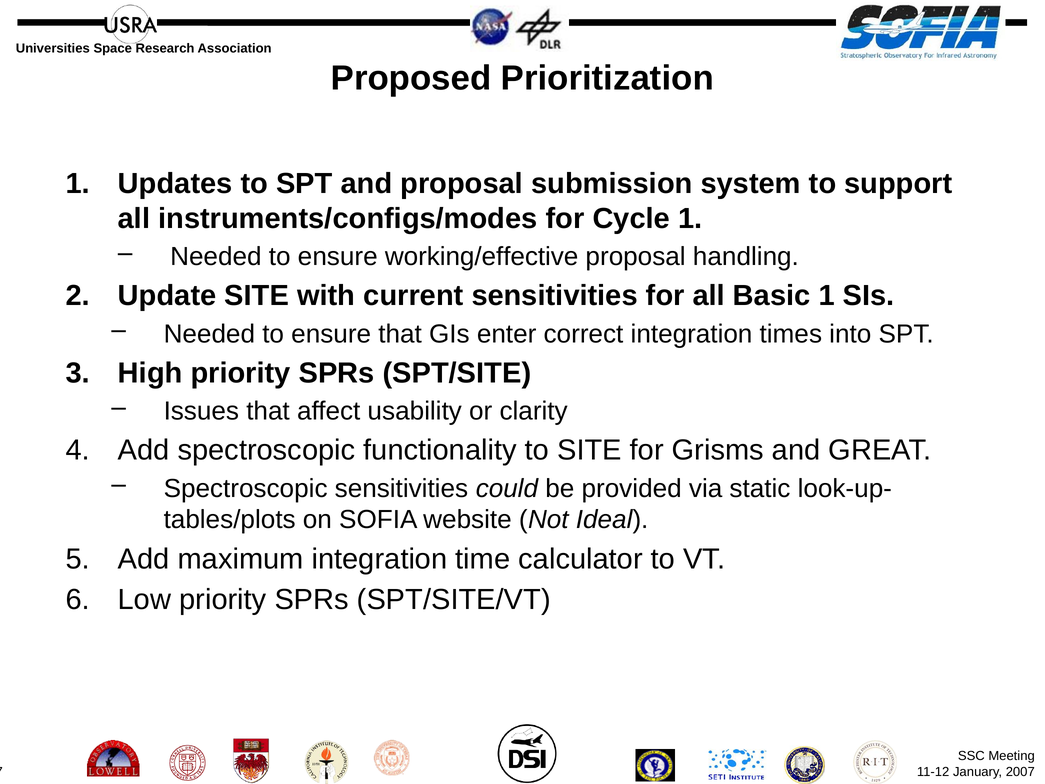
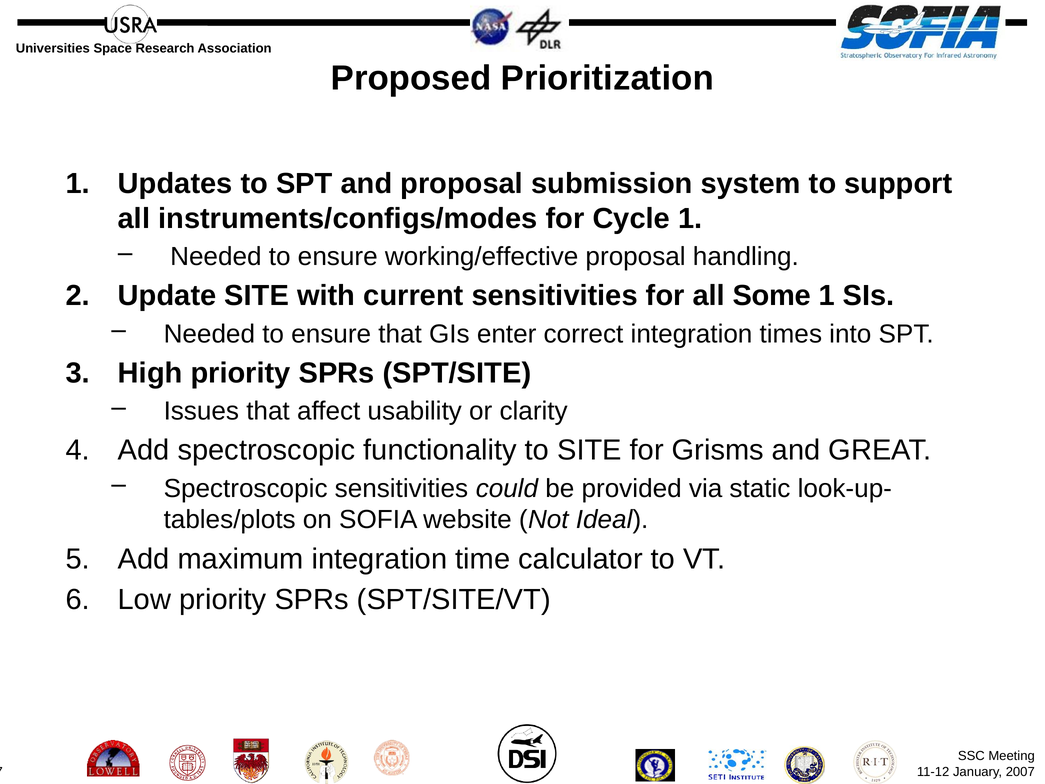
Basic: Basic -> Some (772, 296)
